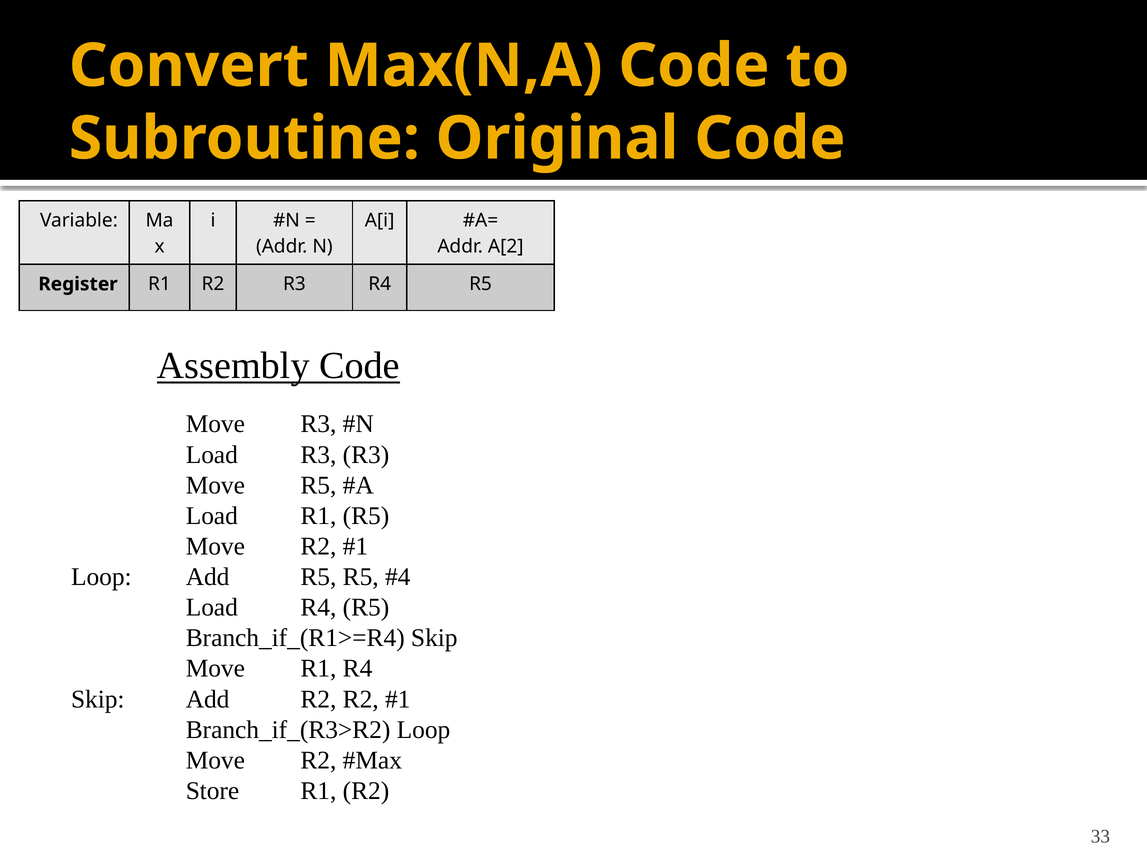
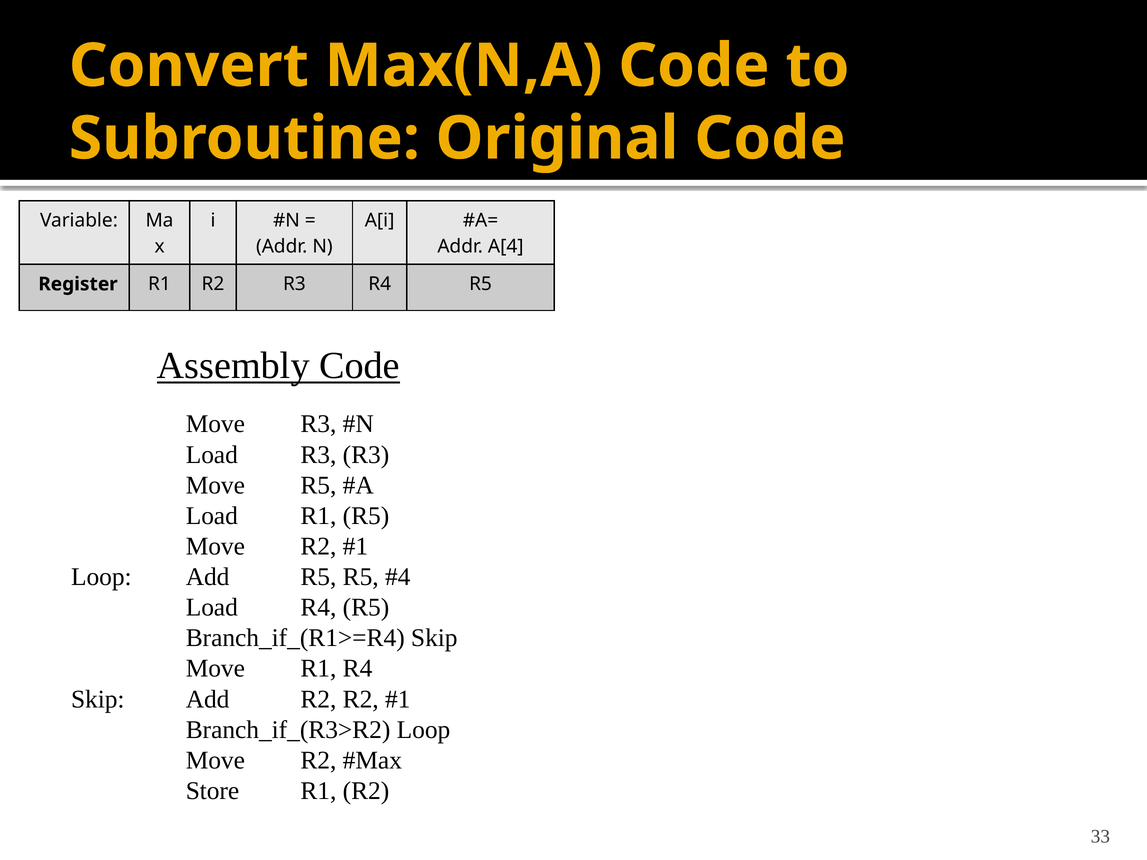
A[2: A[2 -> A[4 (506, 247)
